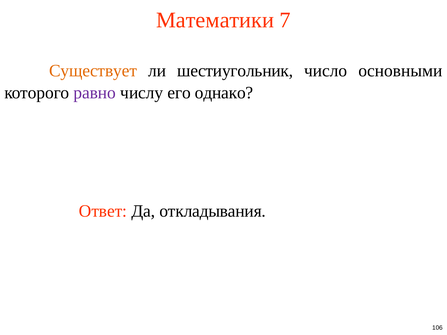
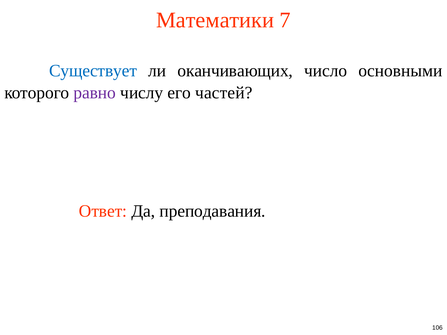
Существует colour: orange -> blue (93, 71)
шестиугольник: шестиугольник -> оканчивающих (235, 71)
однако: однако -> частей (224, 93)
откладывания: откладывания -> преподавания (213, 211)
